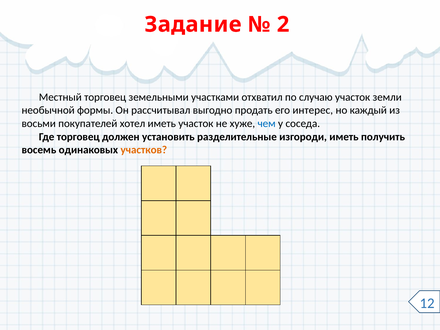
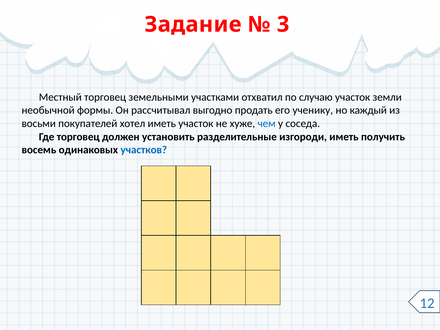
2: 2 -> 3 (283, 24)
интерес: интерес -> ученику (313, 110)
участков colour: orange -> blue (144, 150)
